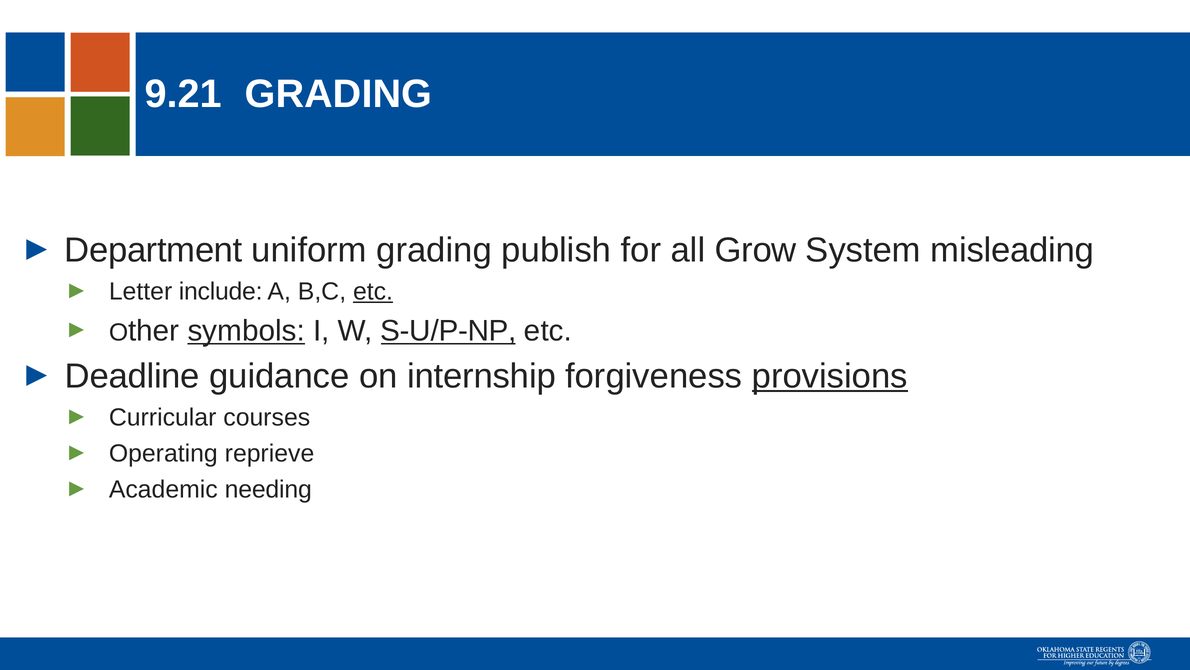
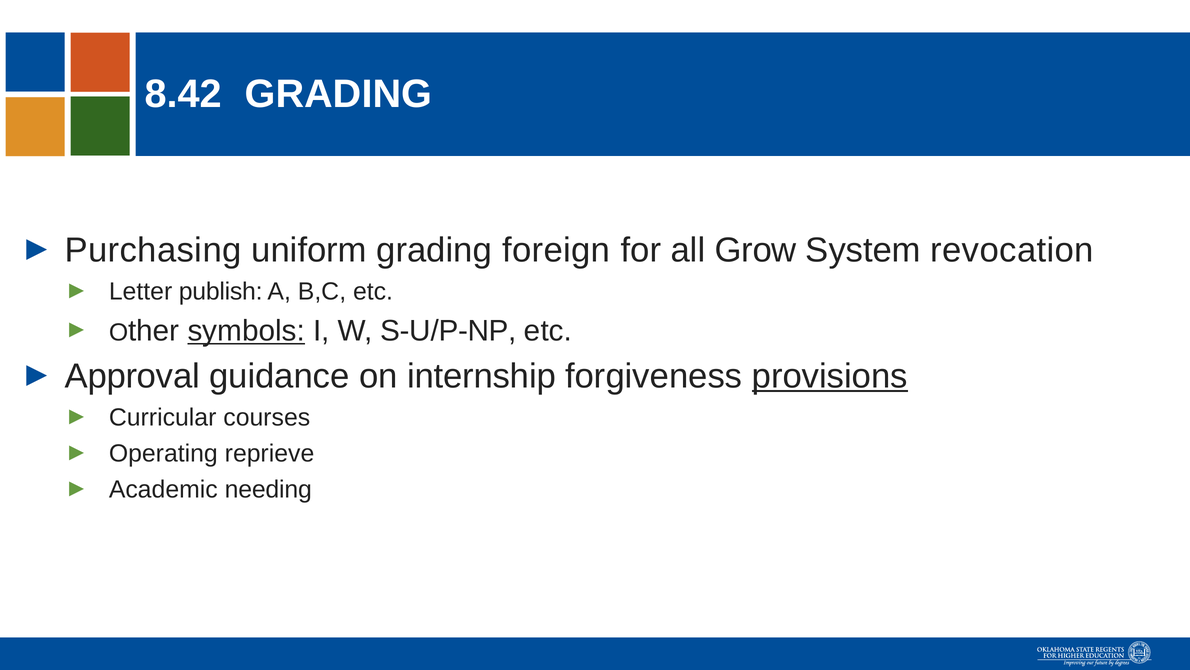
9.21: 9.21 -> 8.42 (183, 94)
Department: Department -> Purchasing (153, 250)
publish: publish -> foreign (556, 250)
misleading: misleading -> revocation (1012, 250)
include: include -> publish (221, 291)
etc underline: present -> none (373, 291)
S-U/P-NP underline: present -> none (448, 331)
Deadline: Deadline -> Approval (132, 376)
